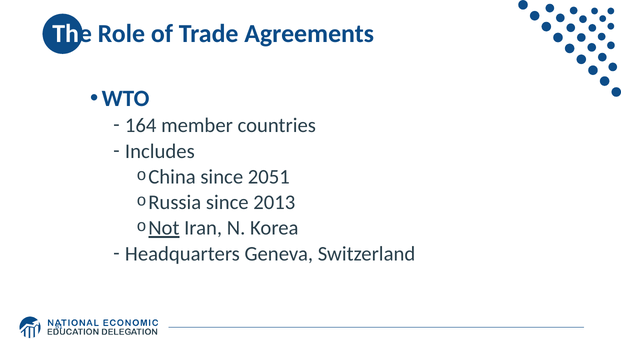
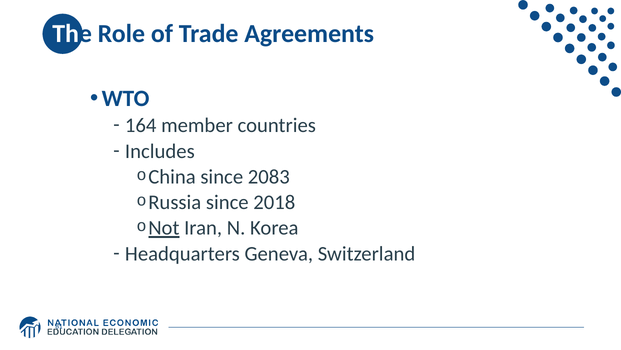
2051: 2051 -> 2083 (269, 176)
2013: 2013 -> 2018 (274, 202)
